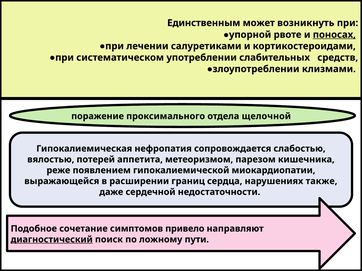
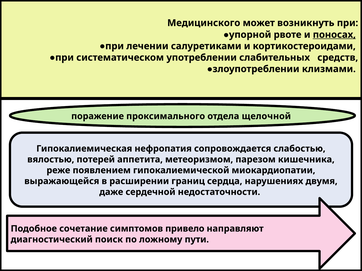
Единственным: Единственным -> Медицинского (204, 23)
также: также -> двумя (322, 181)
диагностический underline: present -> none (52, 240)
